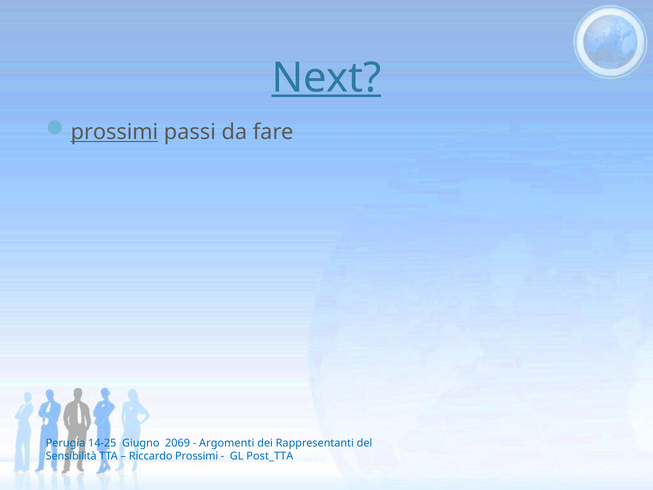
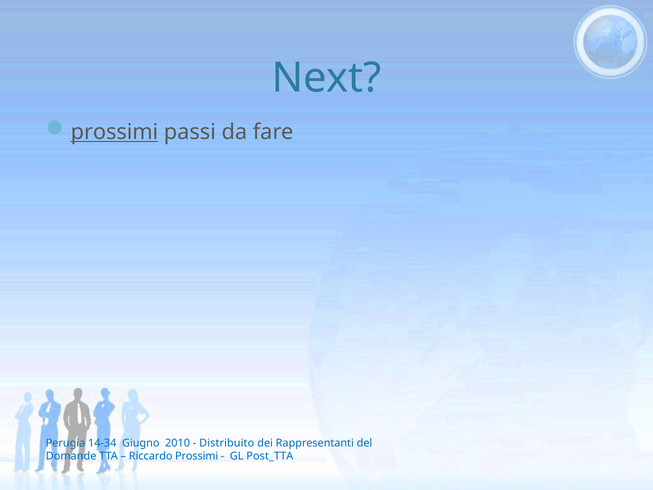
Next underline: present -> none (326, 78)
14-25: 14-25 -> 14-34 (102, 443)
2069: 2069 -> 2010 (178, 443)
Argomenti: Argomenti -> Distribuito (227, 443)
Sensibilità: Sensibilità -> Domande (71, 456)
